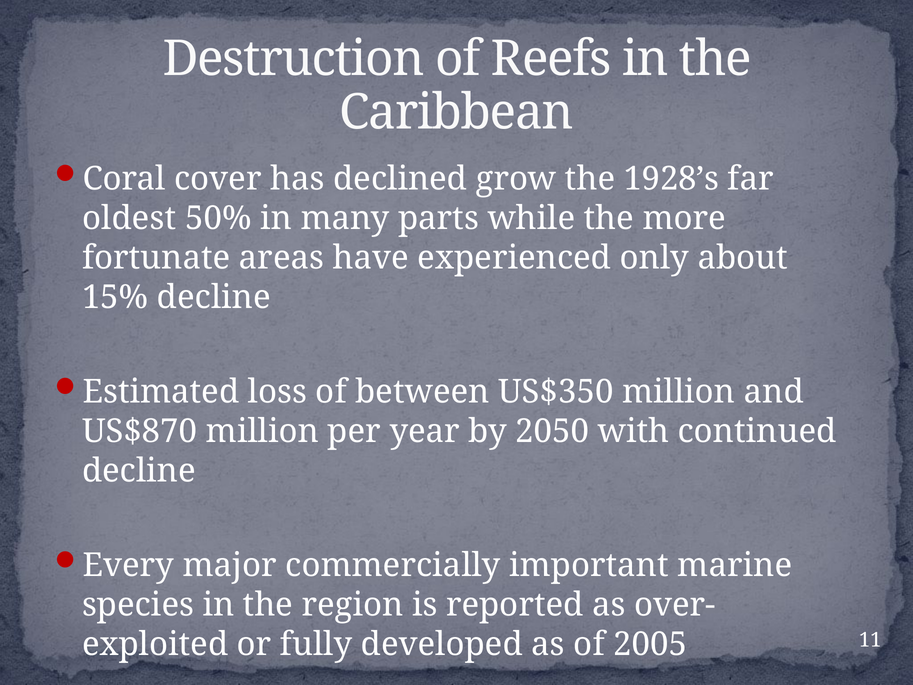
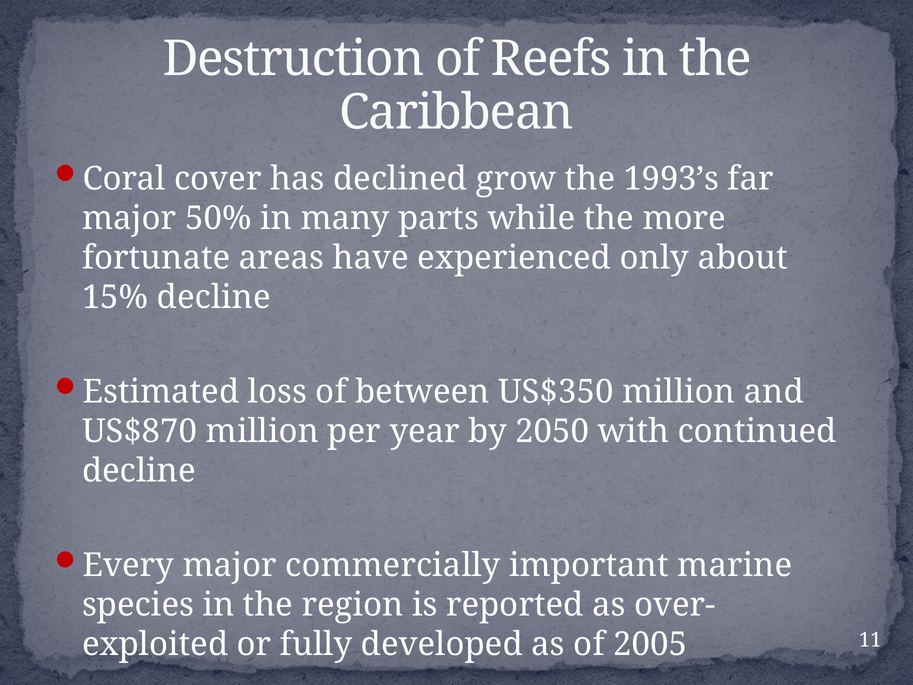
1928’s: 1928’s -> 1993’s (671, 179)
oldest: oldest -> major (129, 218)
